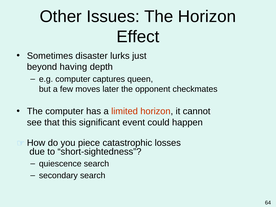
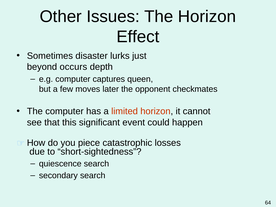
having: having -> occurs (73, 67)
